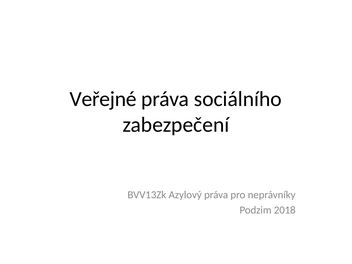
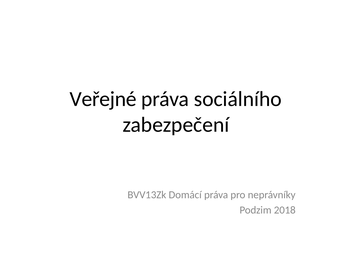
Azylový: Azylový -> Domácí (185, 195)
